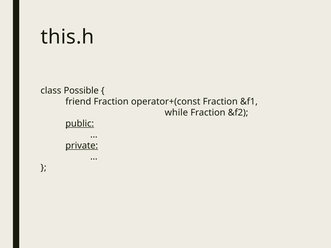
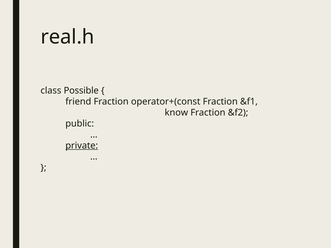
this.h: this.h -> real.h (68, 37)
while: while -> know (176, 113)
public underline: present -> none (80, 124)
